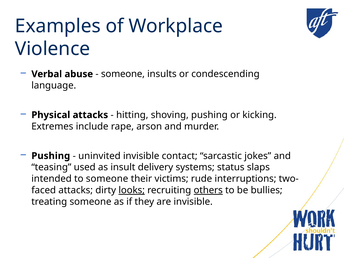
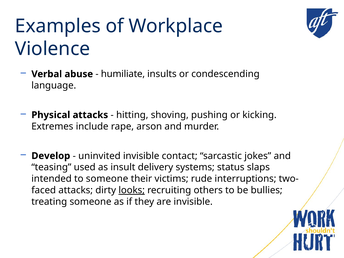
someone: someone -> humiliate (123, 74)
Pushing: Pushing -> Develop (51, 156)
others underline: present -> none (208, 190)
